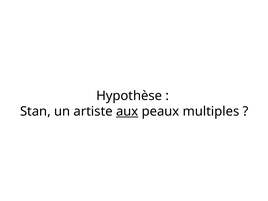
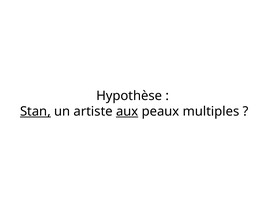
Stan underline: none -> present (35, 111)
